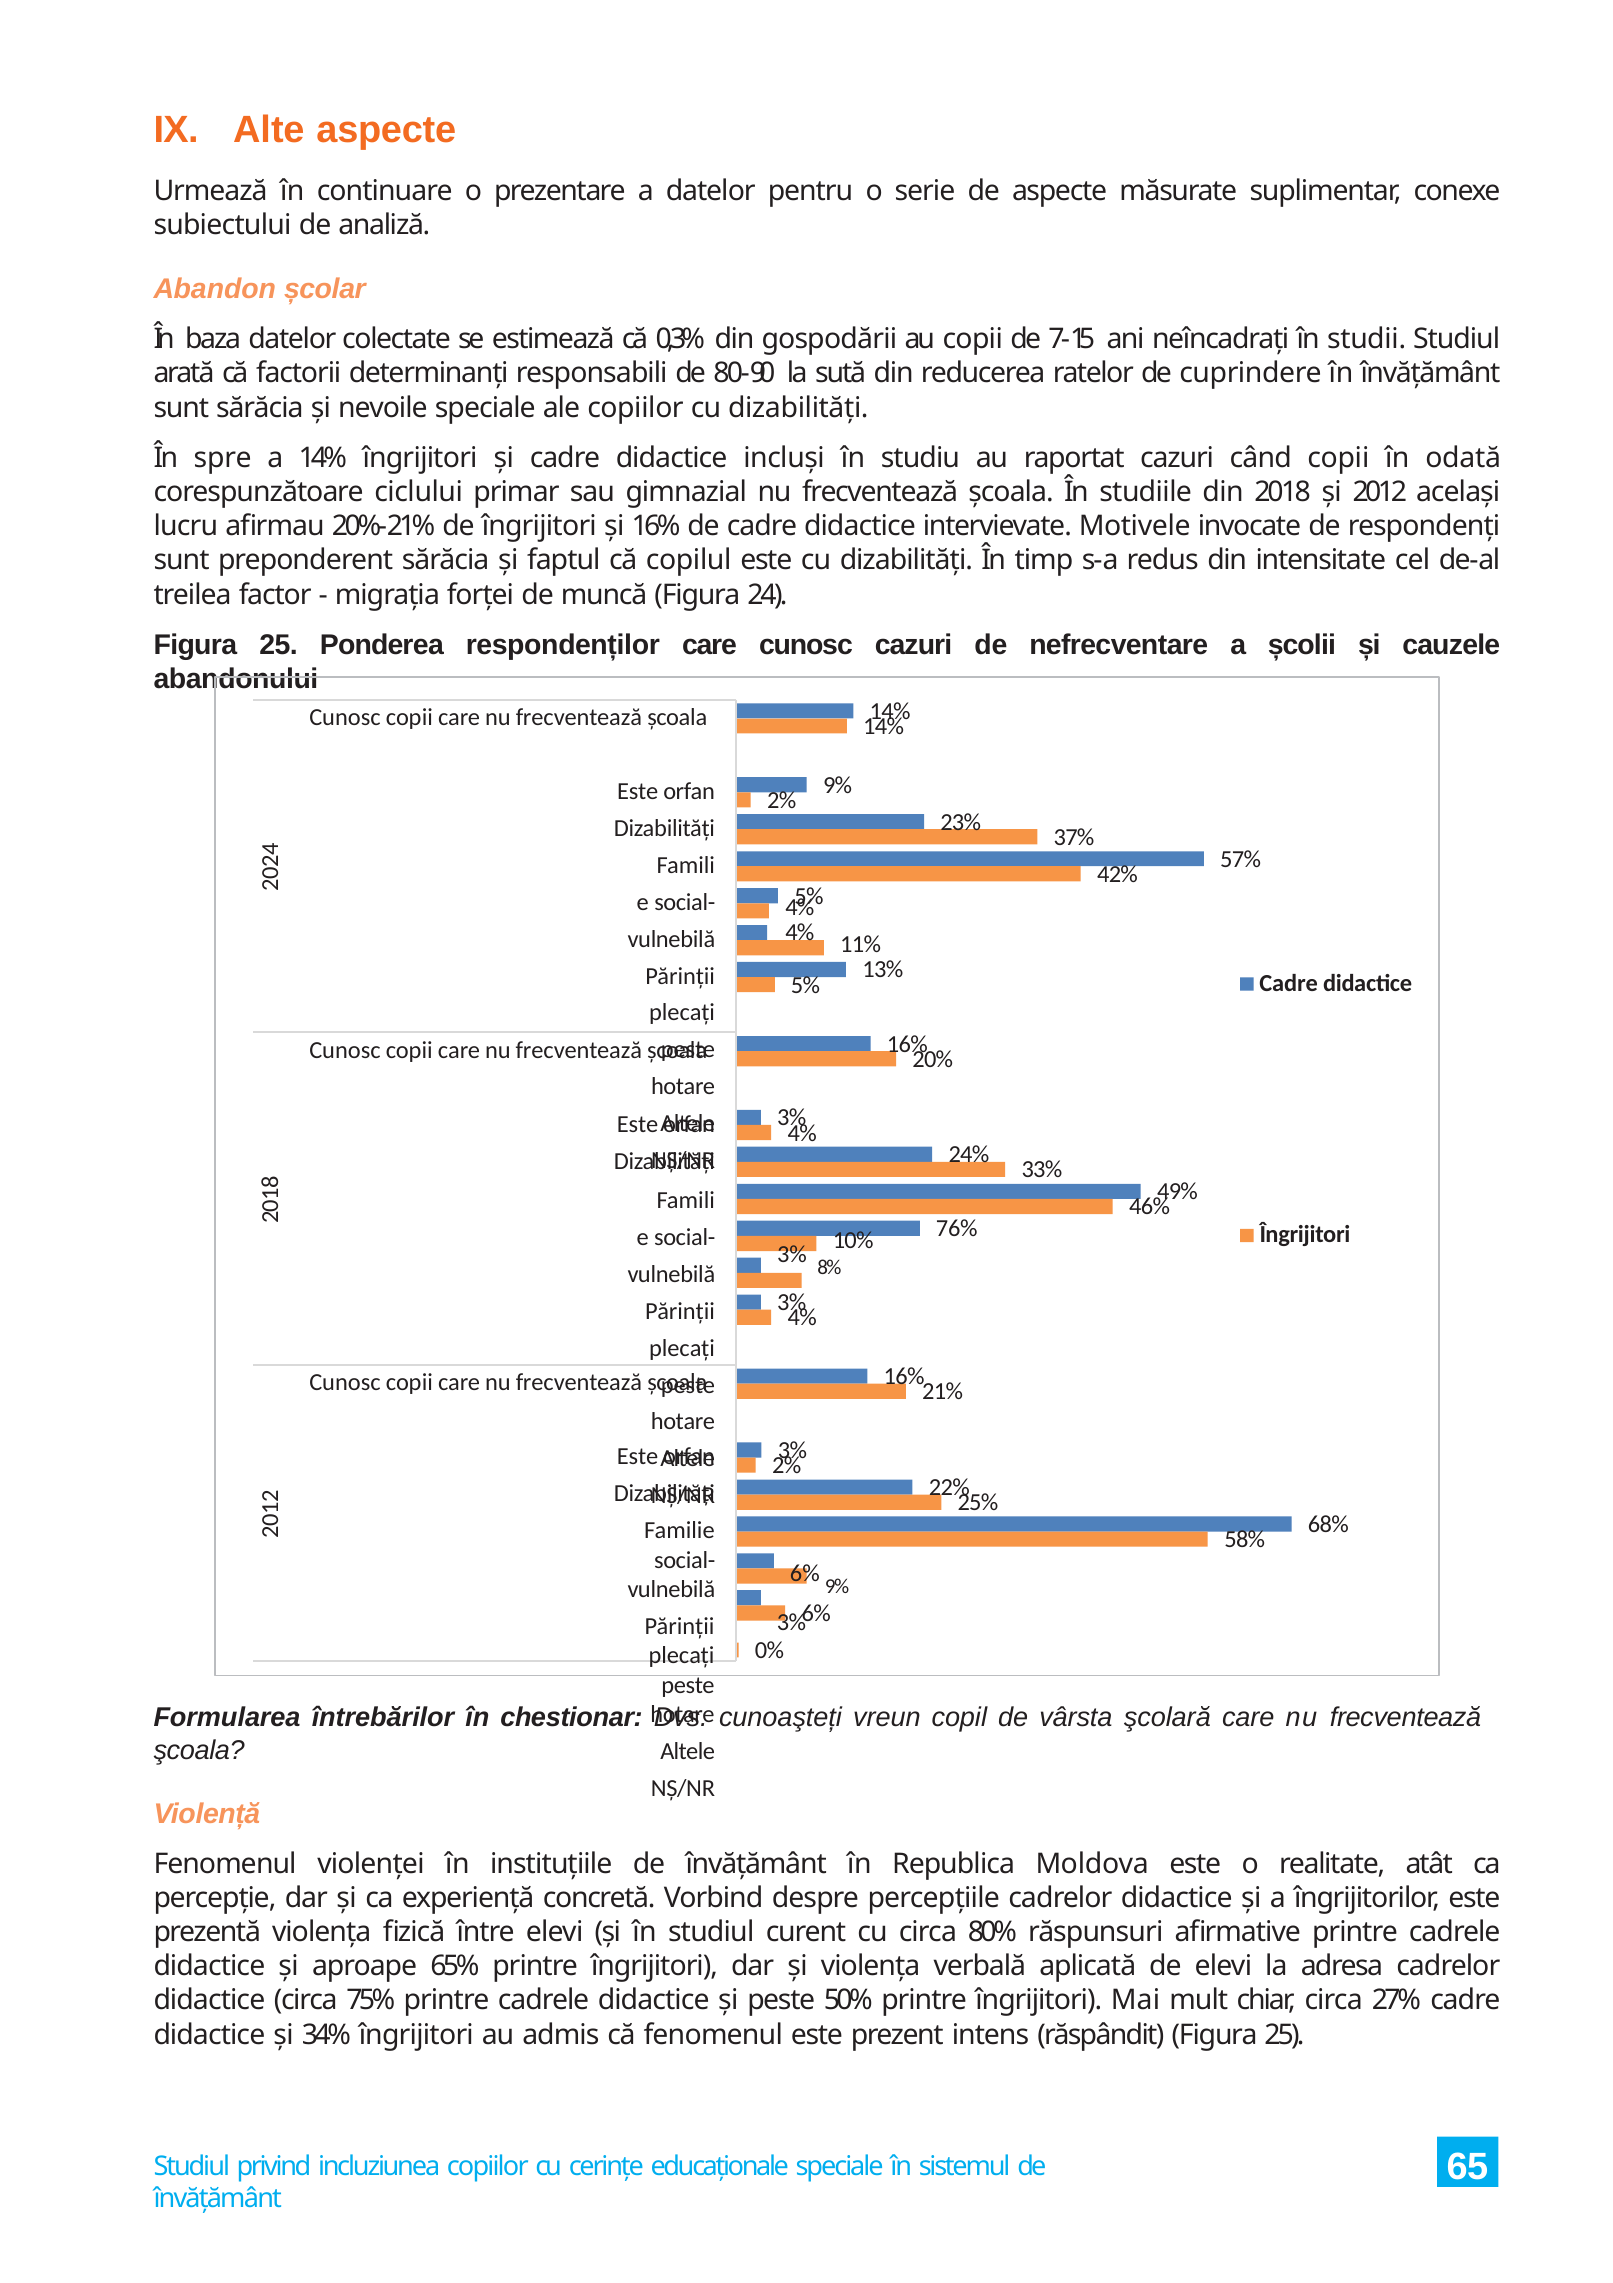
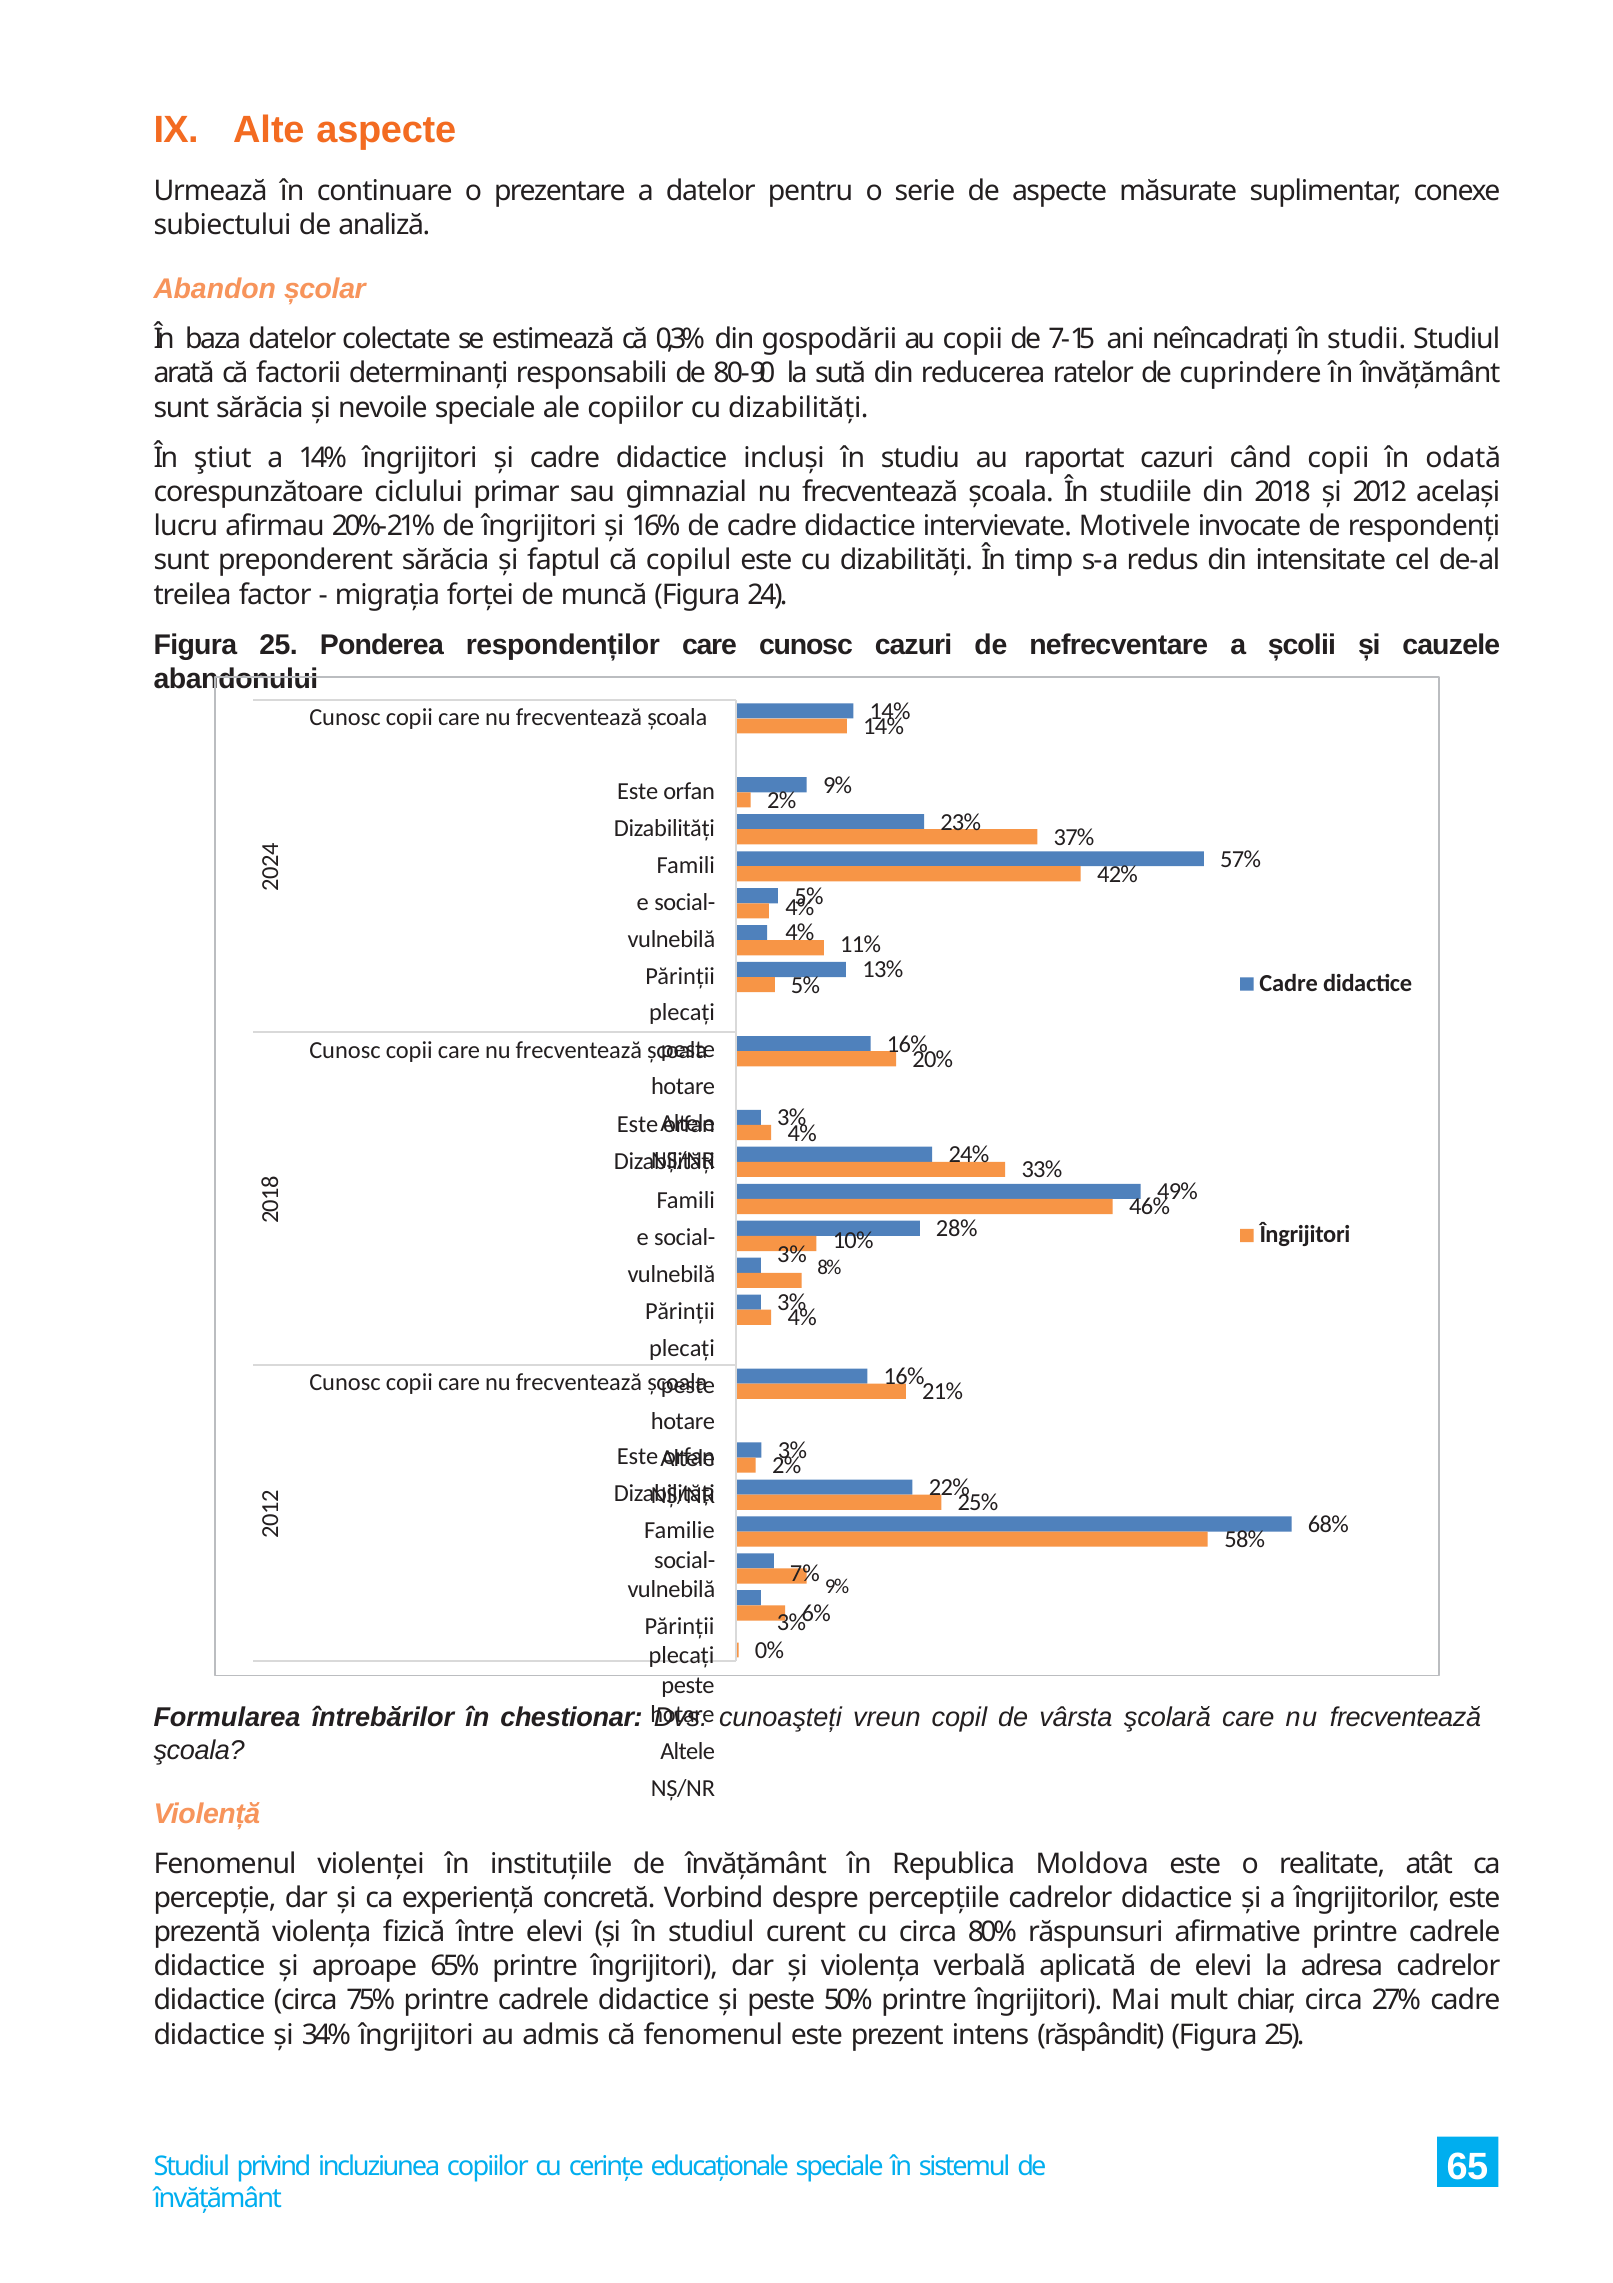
spre: spre -> ştiut (223, 458)
76%: 76% -> 28% (957, 1229)
6%: 6% -> 7% (805, 1573)
